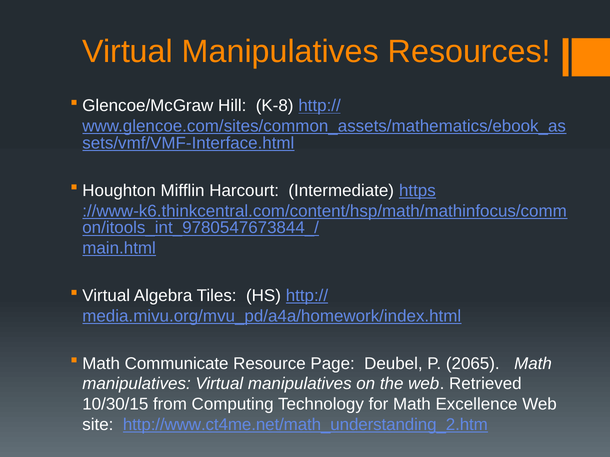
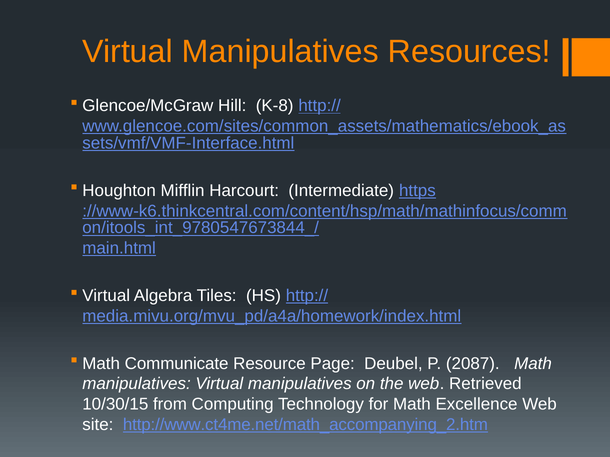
2065: 2065 -> 2087 (473, 364)
http://www.ct4me.net/math_understanding_2.htm: http://www.ct4me.net/math_understanding_2.htm -> http://www.ct4me.net/math_accompanying_2.htm (305, 425)
